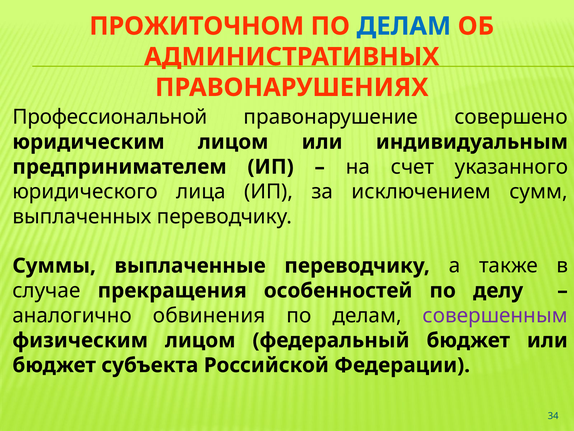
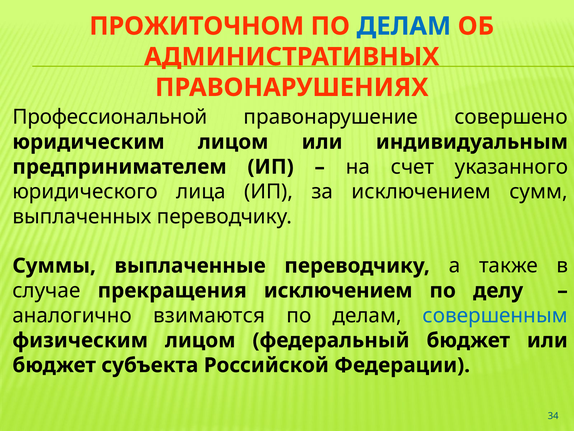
прекращения особенностей: особенностей -> исключением (338, 290)
обвинения: обвинения -> взимаются (209, 315)
совершенным colour: purple -> blue (495, 315)
